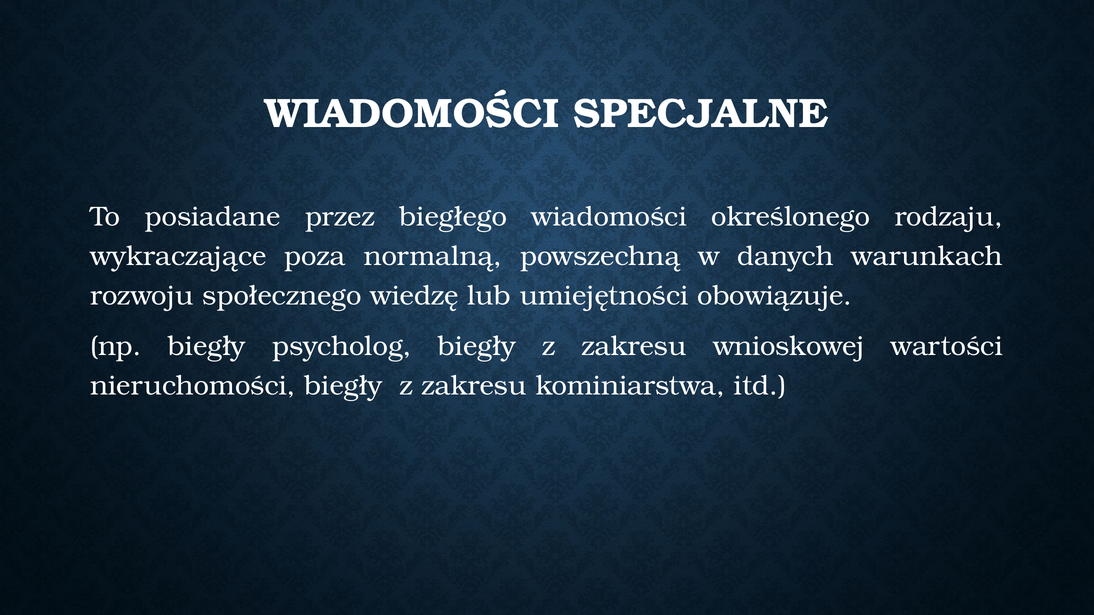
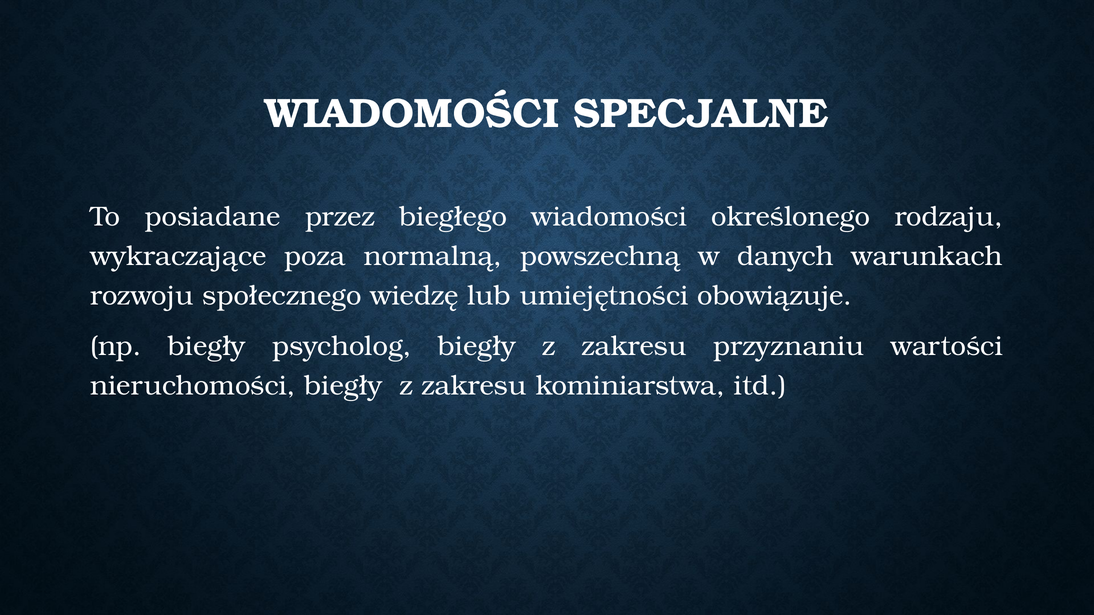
wnioskowej: wnioskowej -> przyznaniu (789, 347)
